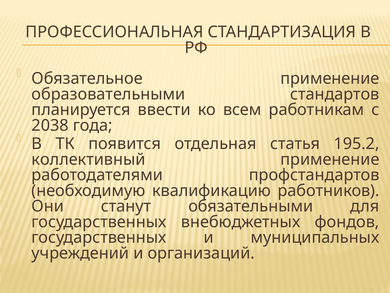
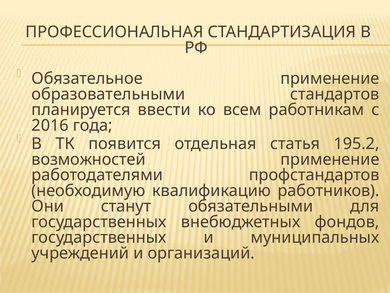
2038: 2038 -> 2016 (50, 125)
коллективный: коллективный -> возможностей (89, 159)
